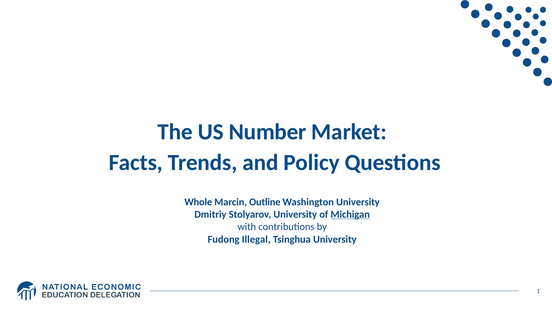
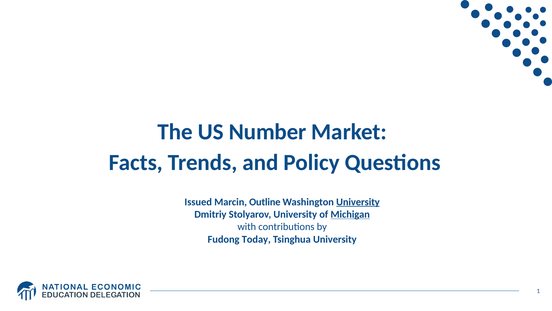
Whole: Whole -> Issued (198, 202)
University underline: none -> present (358, 202)
Illegal: Illegal -> Today (256, 239)
